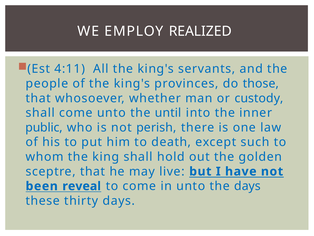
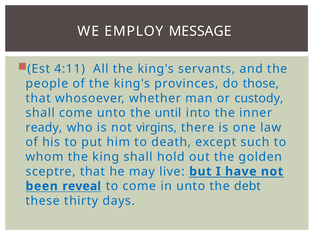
REALIZED: REALIZED -> MESSAGE (200, 31)
public: public -> ready (44, 127)
perish: perish -> virgins (156, 127)
the days: days -> debt (247, 186)
